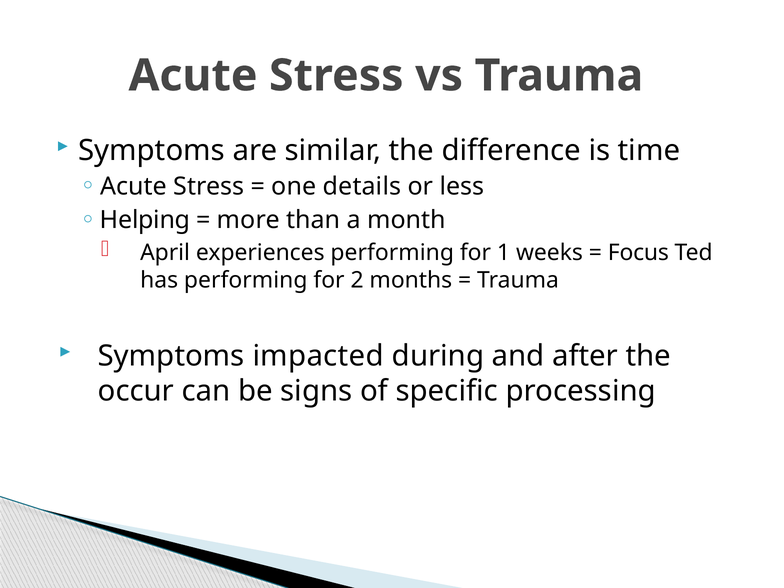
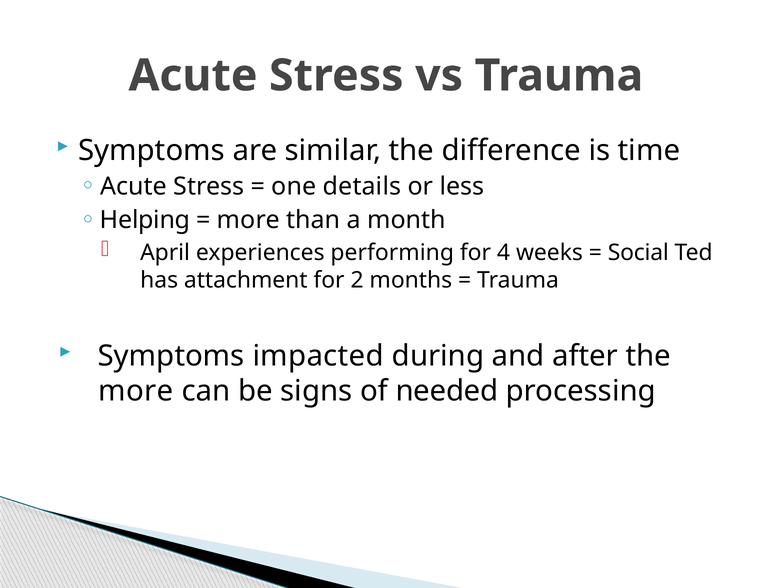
1: 1 -> 4 (503, 253)
Focus: Focus -> Social (638, 253)
has performing: performing -> attachment (246, 280)
occur: occur -> more (136, 391)
specific: specific -> needed (447, 391)
